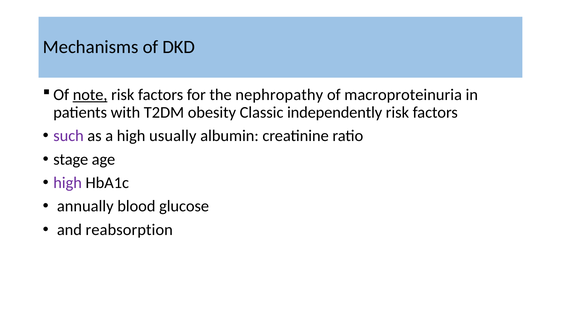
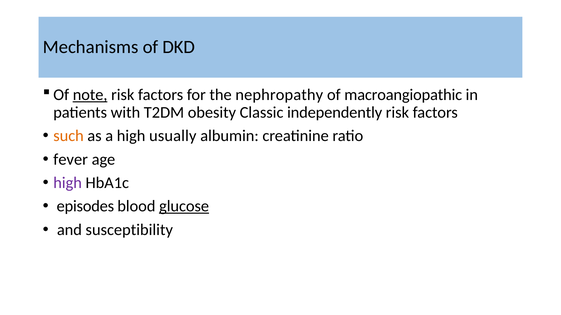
macroproteinuria: macroproteinuria -> macroangiopathic (403, 95)
such colour: purple -> orange (69, 136)
stage: stage -> fever (71, 160)
annually: annually -> episodes (85, 207)
glucose underline: none -> present (184, 207)
reabsorption: reabsorption -> susceptibility (129, 230)
